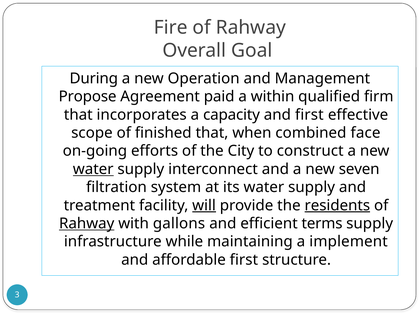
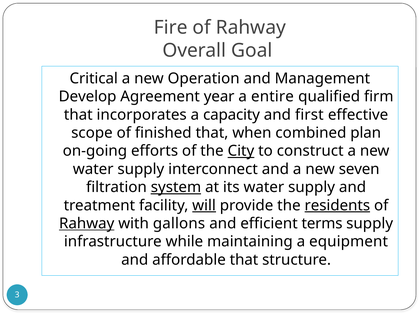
During: During -> Critical (94, 79)
Propose: Propose -> Develop (88, 97)
paid: paid -> year (219, 97)
within: within -> entire (272, 97)
face: face -> plan (366, 133)
City underline: none -> present (241, 151)
water underline: present -> none (93, 169)
system underline: none -> present (176, 187)
implement: implement -> equipment (349, 242)
affordable first: first -> that (244, 260)
